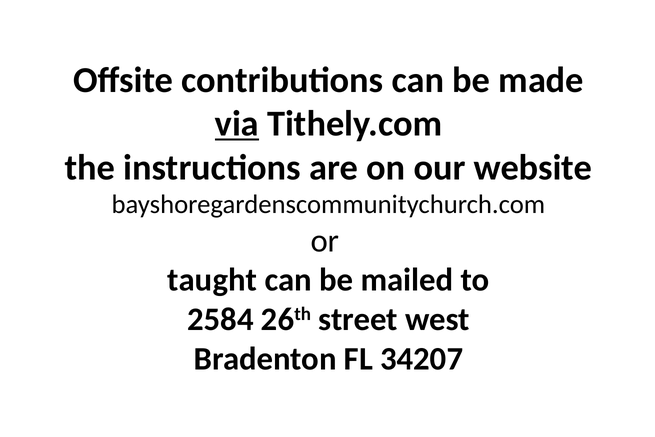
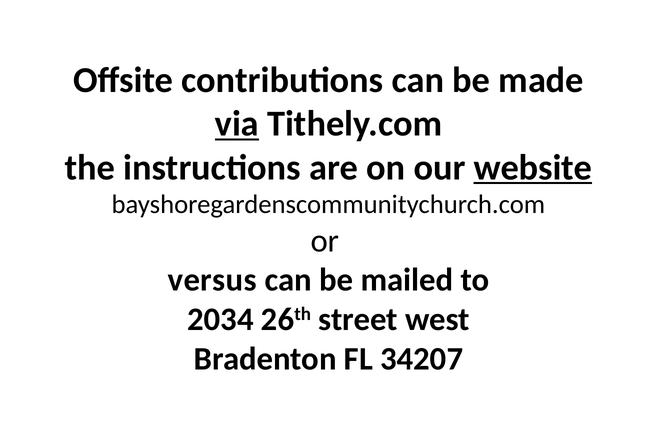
website underline: none -> present (533, 167)
taught: taught -> versus (212, 280)
2584: 2584 -> 2034 (220, 319)
